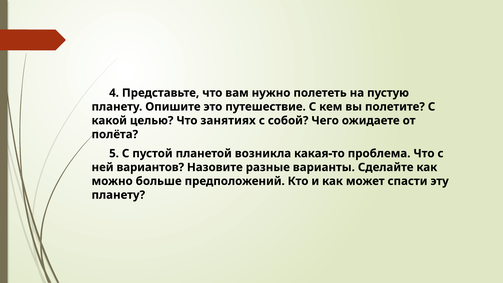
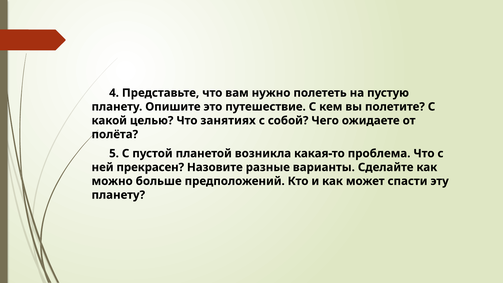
вариантов: вариантов -> прекрасен (150, 167)
